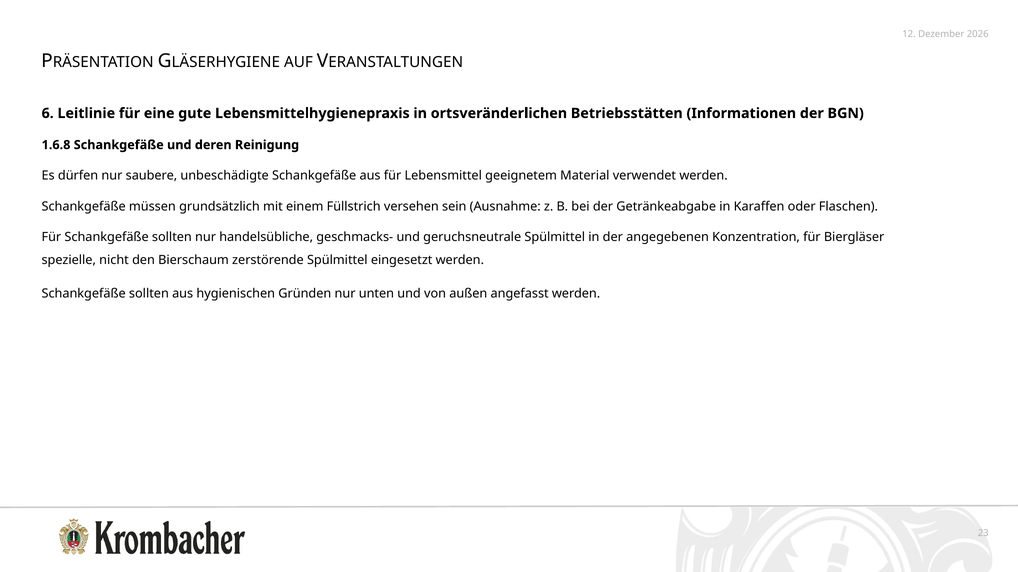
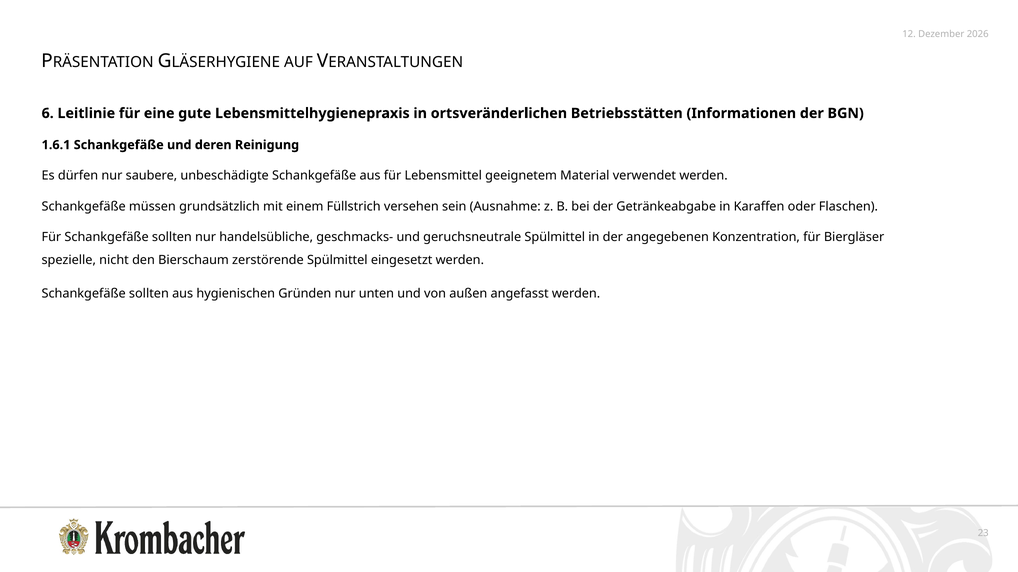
1.6.8: 1.6.8 -> 1.6.1 (56, 145)
